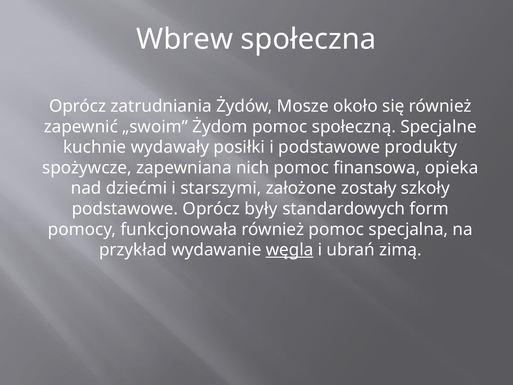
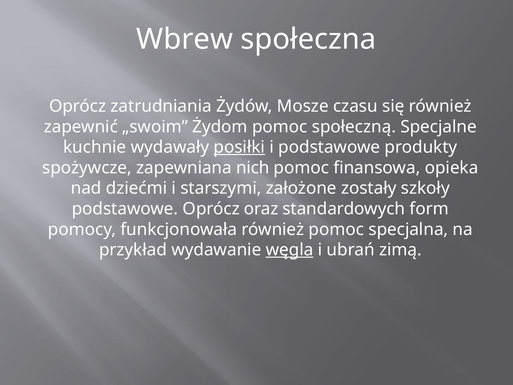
około: około -> czasu (355, 106)
posiłki underline: none -> present (239, 147)
były: były -> oraz (261, 209)
